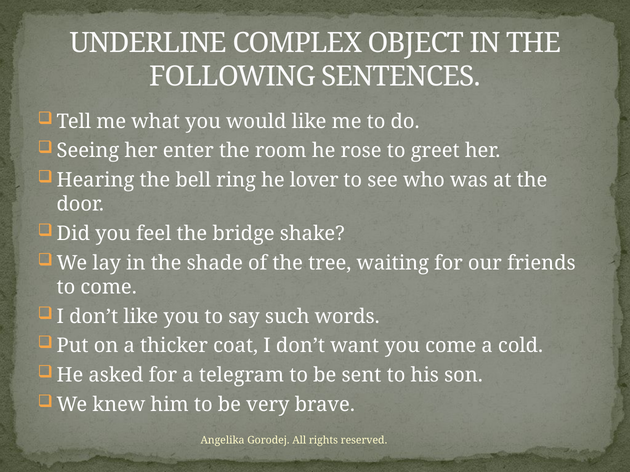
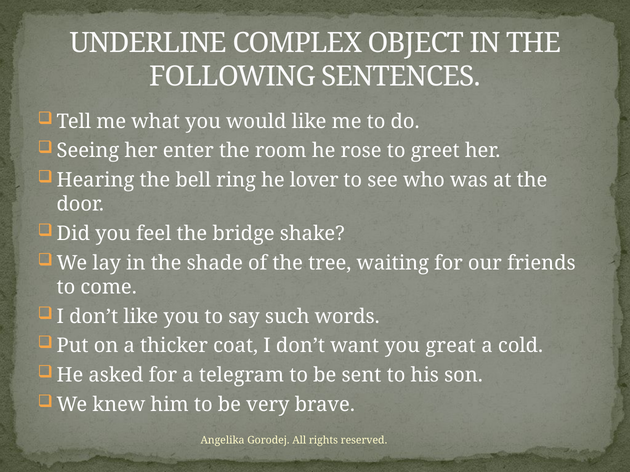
you come: come -> great (451, 346)
